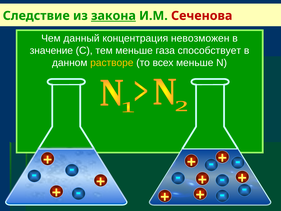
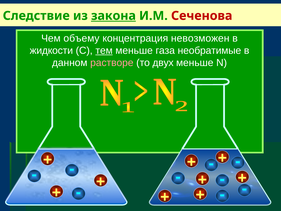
данный: данный -> объему (81, 38)
значение: значение -> жидкости (51, 51)
тем underline: none -> present (104, 51)
способствует: способствует -> необратимые (209, 51)
растворе colour: yellow -> pink (112, 63)
всех: всех -> двух (163, 63)
